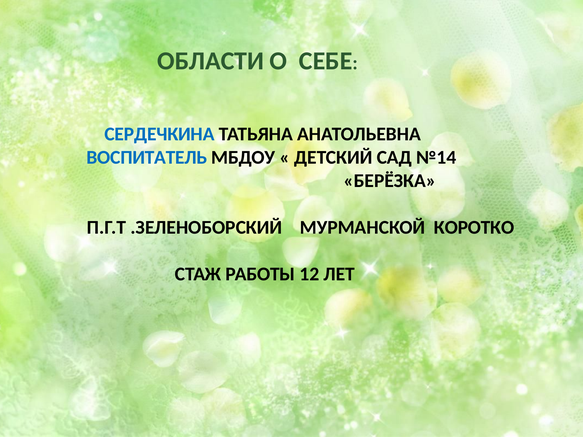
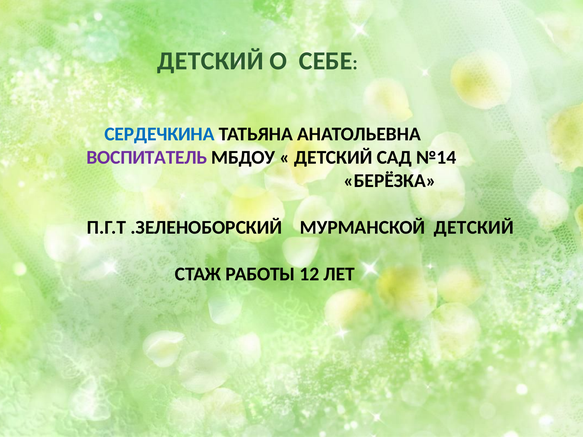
ОБЛАСТИ: ОБЛАСТИ -> ДЕТСКИЙ (210, 61)
ВОСПИТАТЕЛЬ colour: blue -> purple (147, 158)
МУРМАНСКОЙ КОРОТКО: КОРОТКО -> ДЕТСКИЙ (474, 228)
